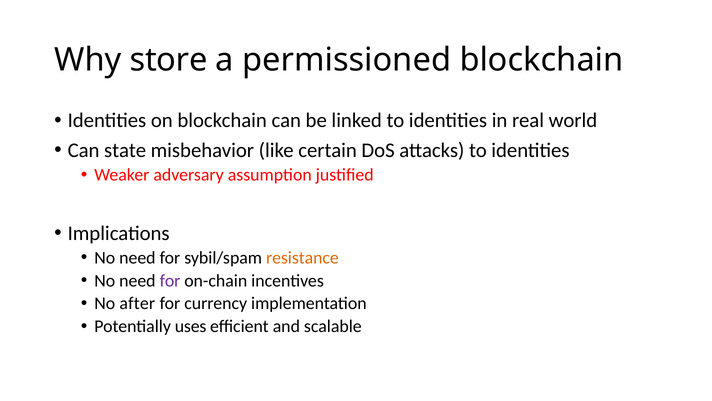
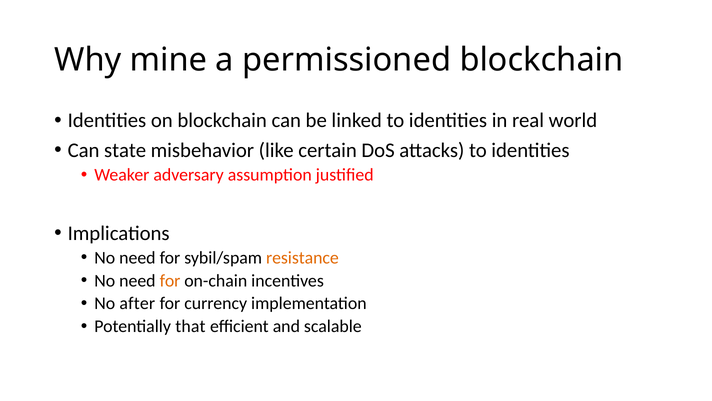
store: store -> mine (168, 60)
for colour: purple -> orange (170, 280)
uses: uses -> that (190, 326)
